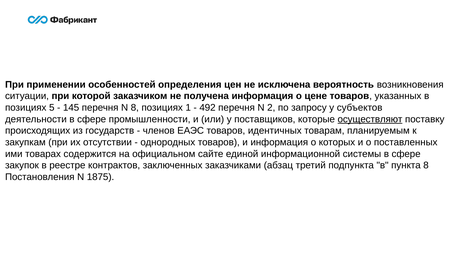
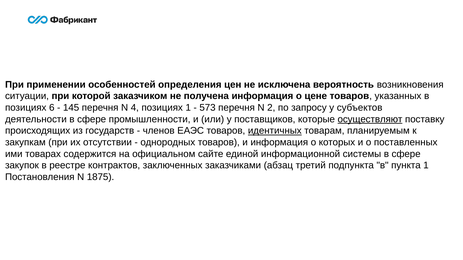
5: 5 -> 6 (52, 108)
N 8: 8 -> 4 (135, 108)
492: 492 -> 573 (208, 108)
идентичных underline: none -> present (275, 131)
пункта 8: 8 -> 1 (426, 166)
